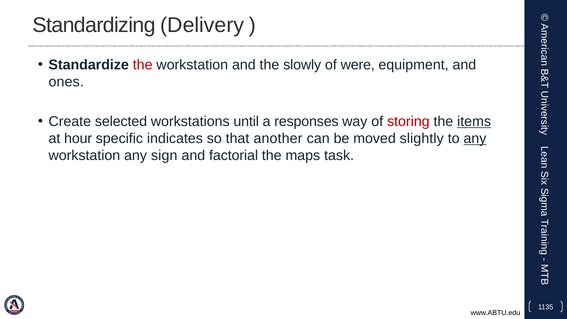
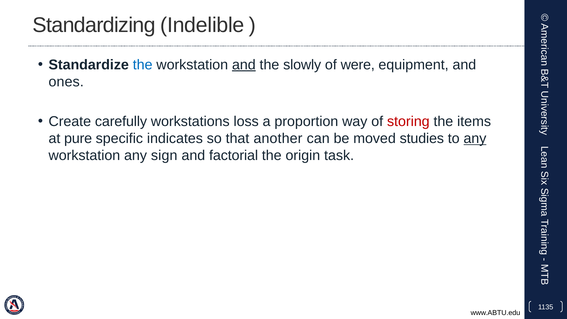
Delivery: Delivery -> Indelible (202, 25)
the colour: red -> blue (143, 65)
and underline: none -> present (244, 65)
selected: selected -> carefully (121, 121)
until: until -> loss (246, 121)
responses: responses -> proportion (306, 121)
items underline: present -> none (474, 121)
hour: hour -> pure (78, 138)
slightly: slightly -> studies (422, 138)
maps: maps -> origin (303, 155)
